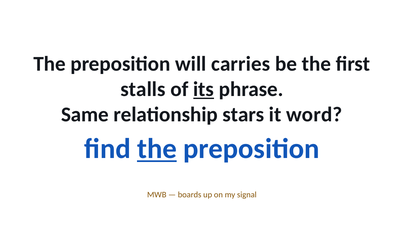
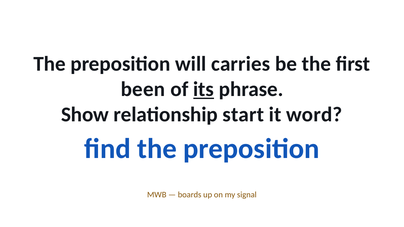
stalls: stalls -> been (143, 89)
Same: Same -> Show (85, 115)
stars: stars -> start (243, 115)
the underline: present -> none (157, 149)
